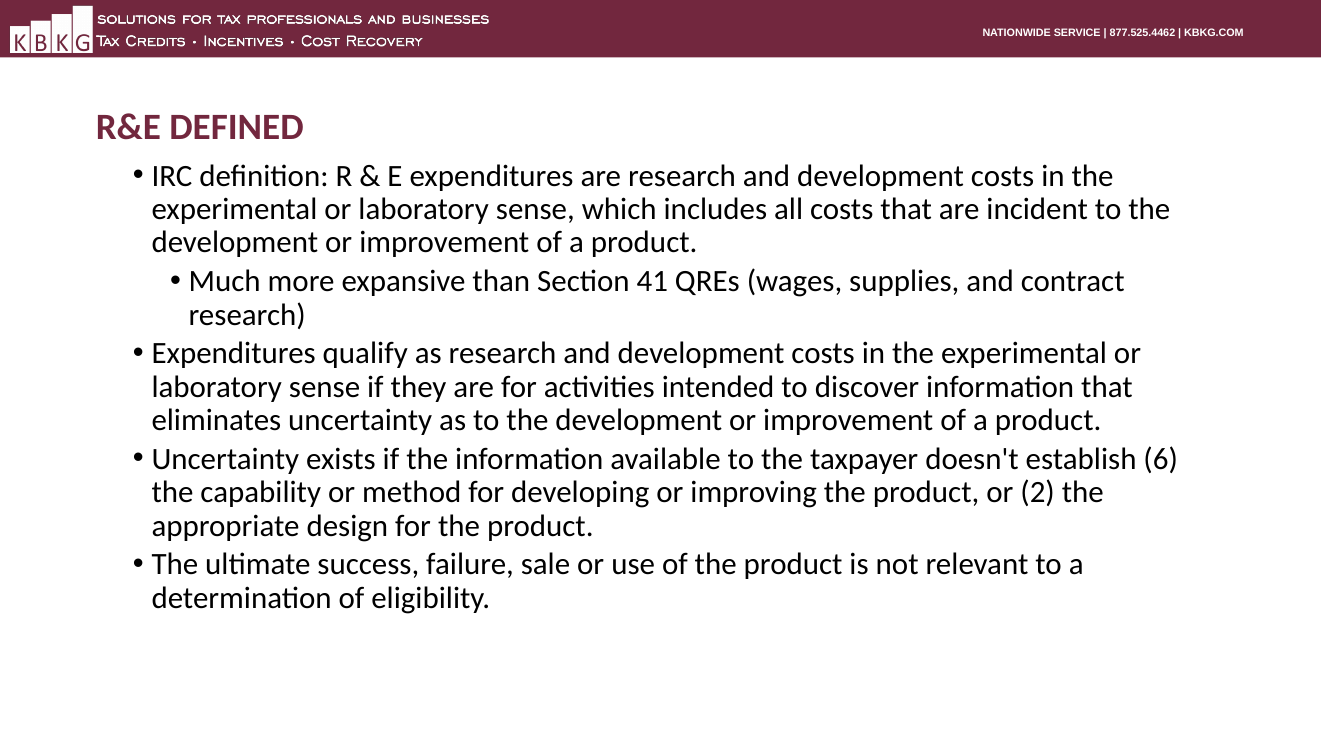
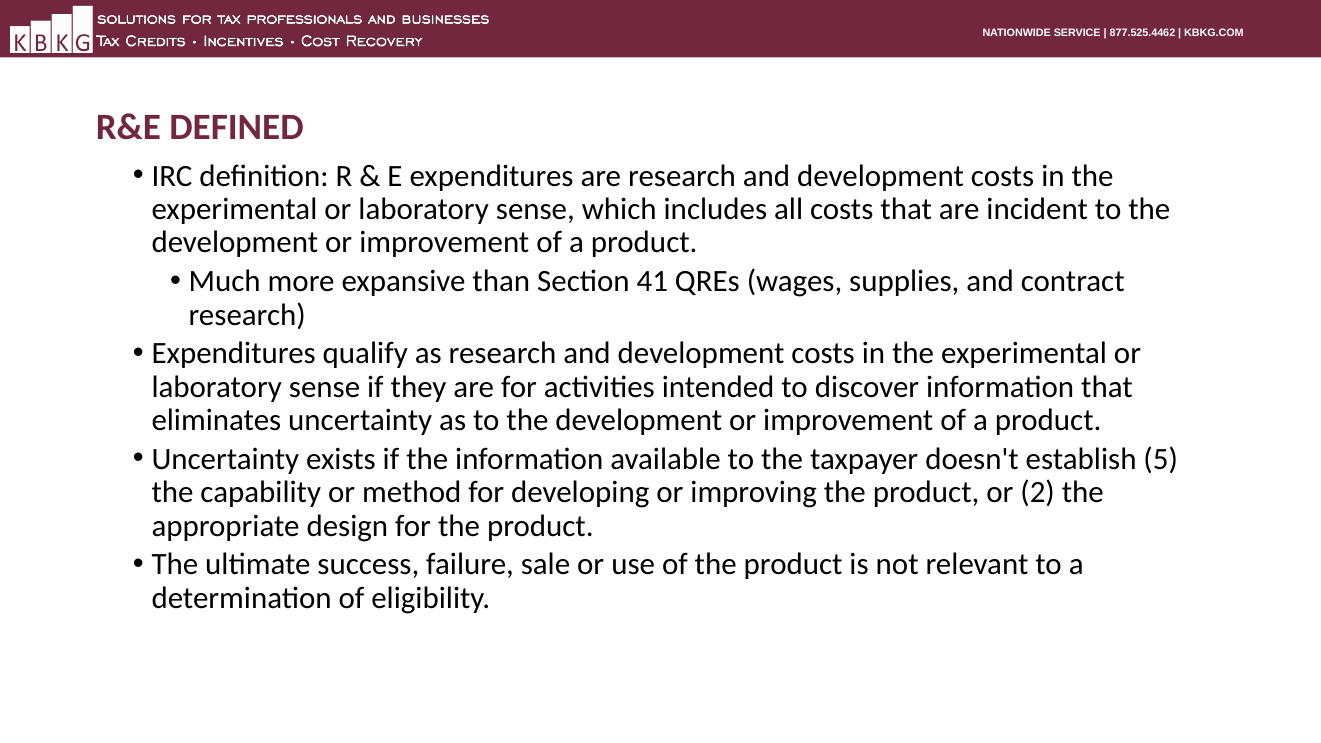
6: 6 -> 5 (1161, 459)
